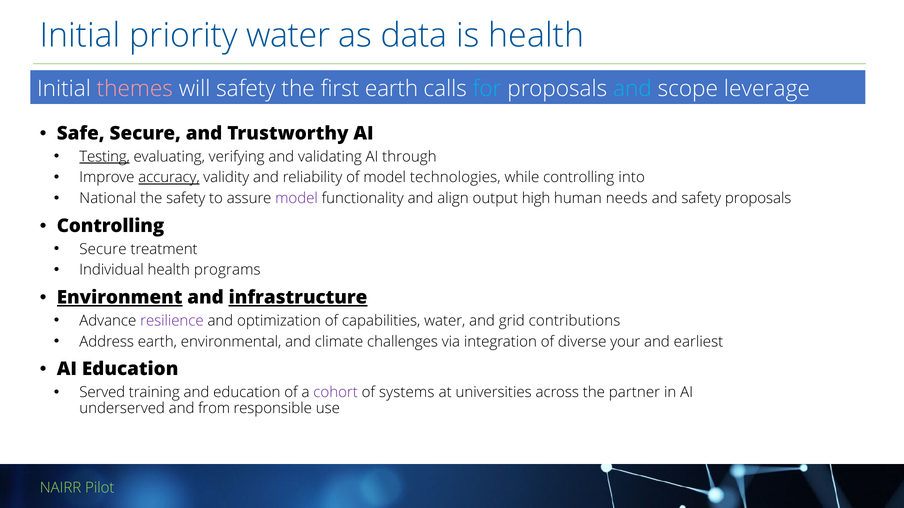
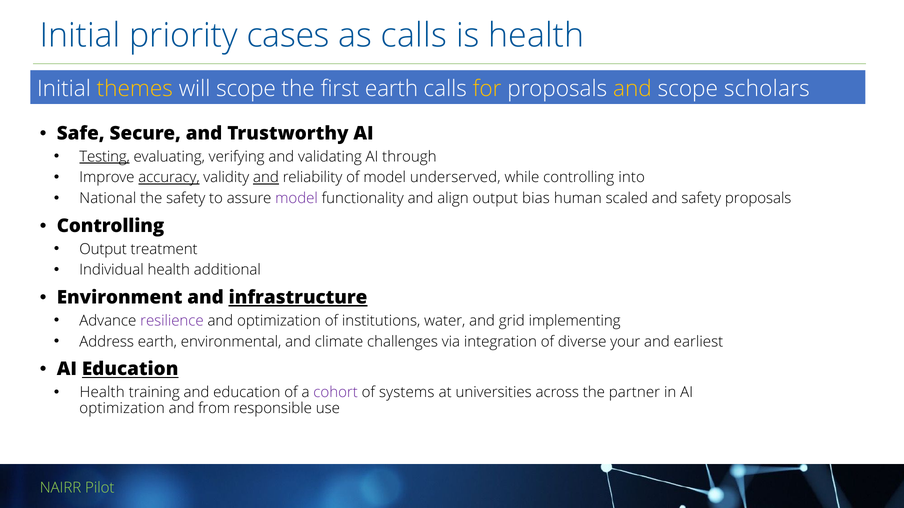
priority water: water -> cases (288, 35)
as data: data -> calls (414, 35)
themes colour: pink -> yellow (135, 89)
will safety: safety -> scope (246, 89)
for colour: light blue -> yellow (487, 89)
and colour: light blue -> yellow (632, 89)
leverage: leverage -> scholars (767, 89)
and underline: none -> present (266, 178)
technologies: technologies -> underserved (455, 178)
high: high -> bias (536, 199)
needs: needs -> scaled (627, 199)
Secure: Secure -> Output (103, 249)
programs: programs -> additional (227, 270)
Environment underline: present -> none (120, 298)
capabilities: capabilities -> institutions (381, 321)
contributions: contributions -> implementing (575, 321)
Education underline: none -> present (130, 370)
Served: Served -> Health (102, 393)
underserved: underserved -> optimization (122, 409)
